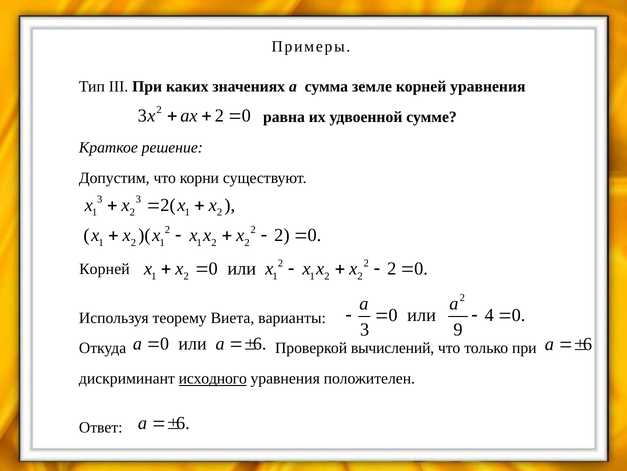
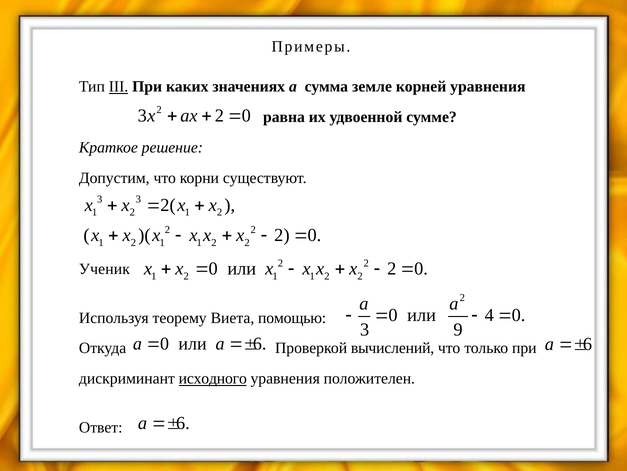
III underline: none -> present (119, 87)
Корней: Корней -> Ученик (104, 269)
варианты: варианты -> помощью (292, 317)
